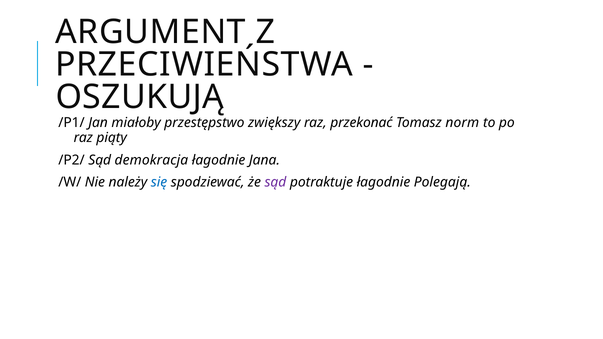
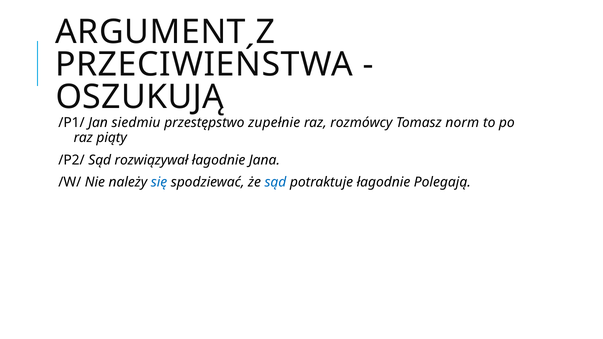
miałoby: miałoby -> siedmiu (136, 123)
zwiększy: zwiększy -> zupełnie (274, 123)
przekonać: przekonać -> rozmówcy (361, 123)
demokracja: demokracja -> rozwiązywał (151, 160)
sąd colour: purple -> blue (275, 183)
